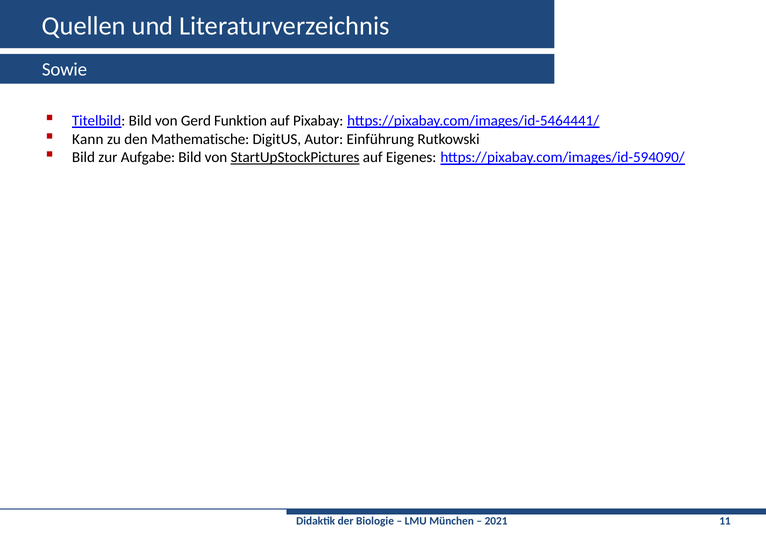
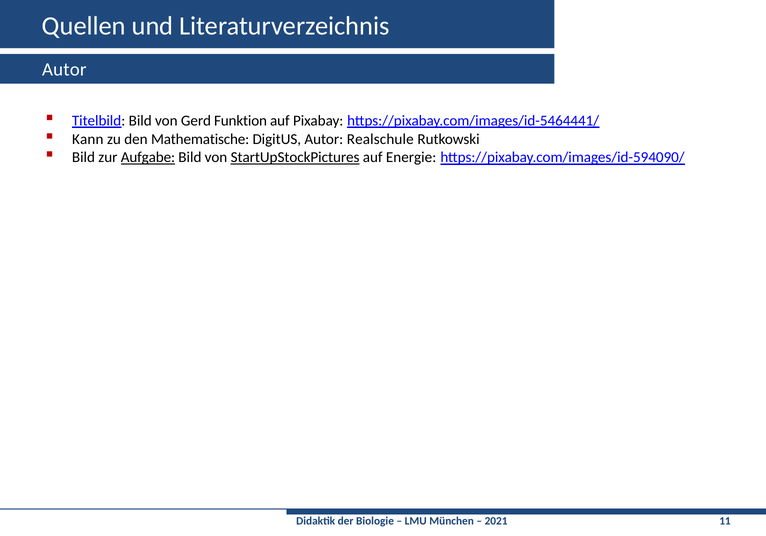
Sowie: Sowie -> Autor (64, 70)
Einführung: Einführung -> Realschule (380, 139)
Aufgabe underline: none -> present (148, 157)
Eigenes: Eigenes -> Energie (411, 157)
